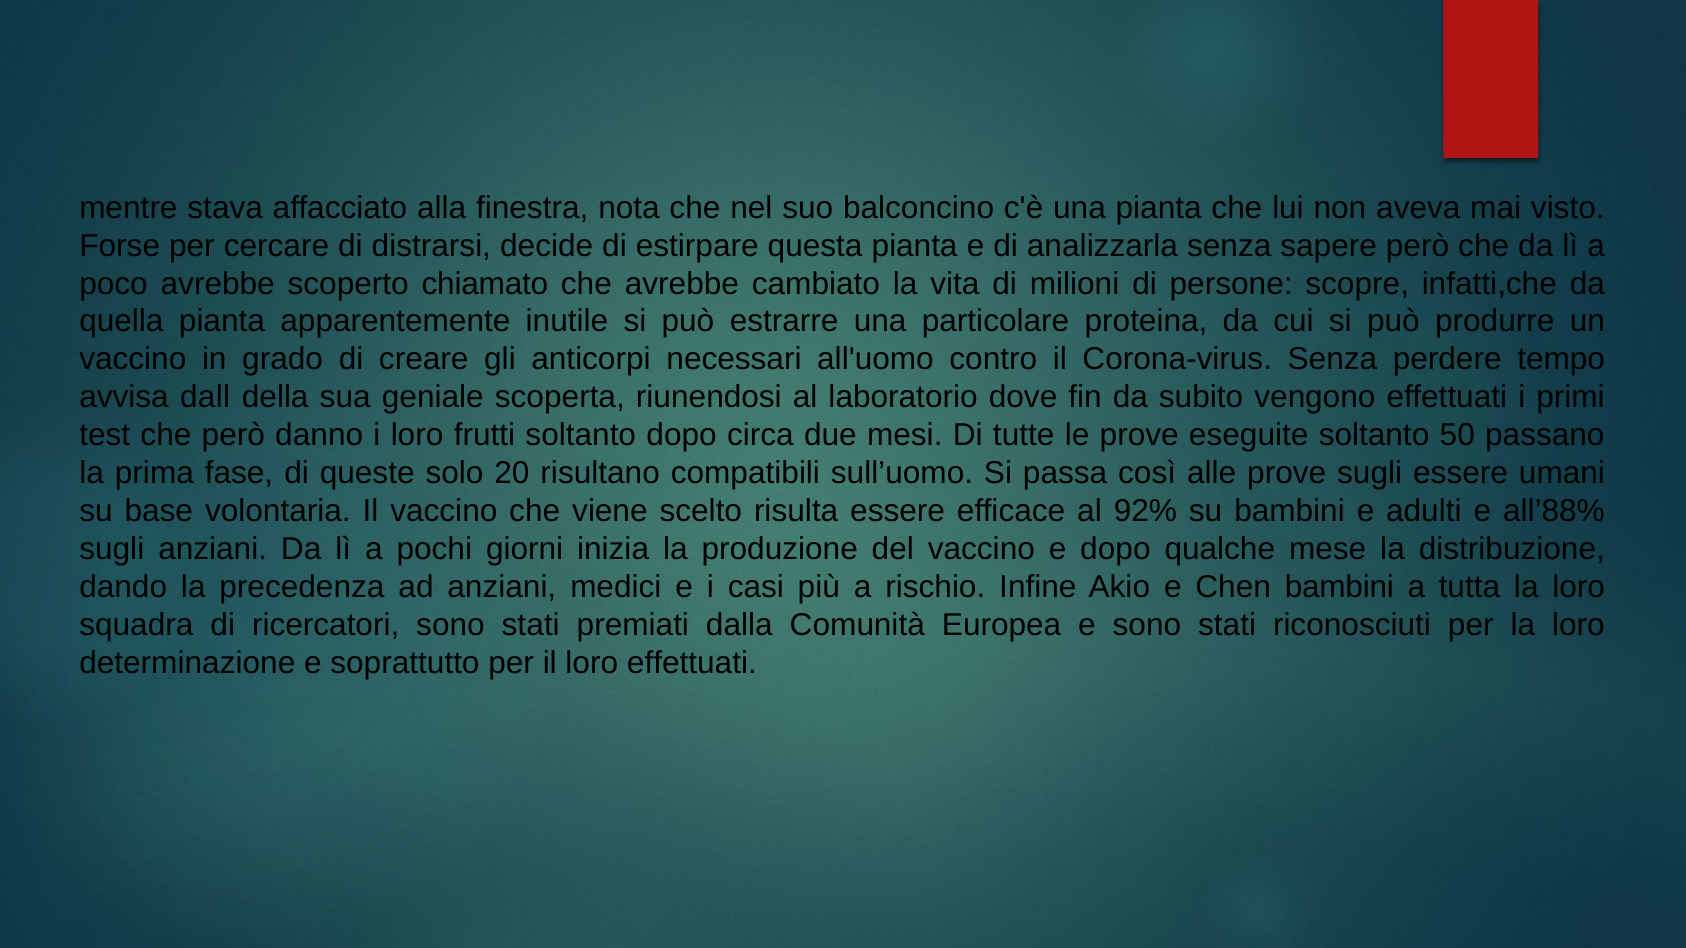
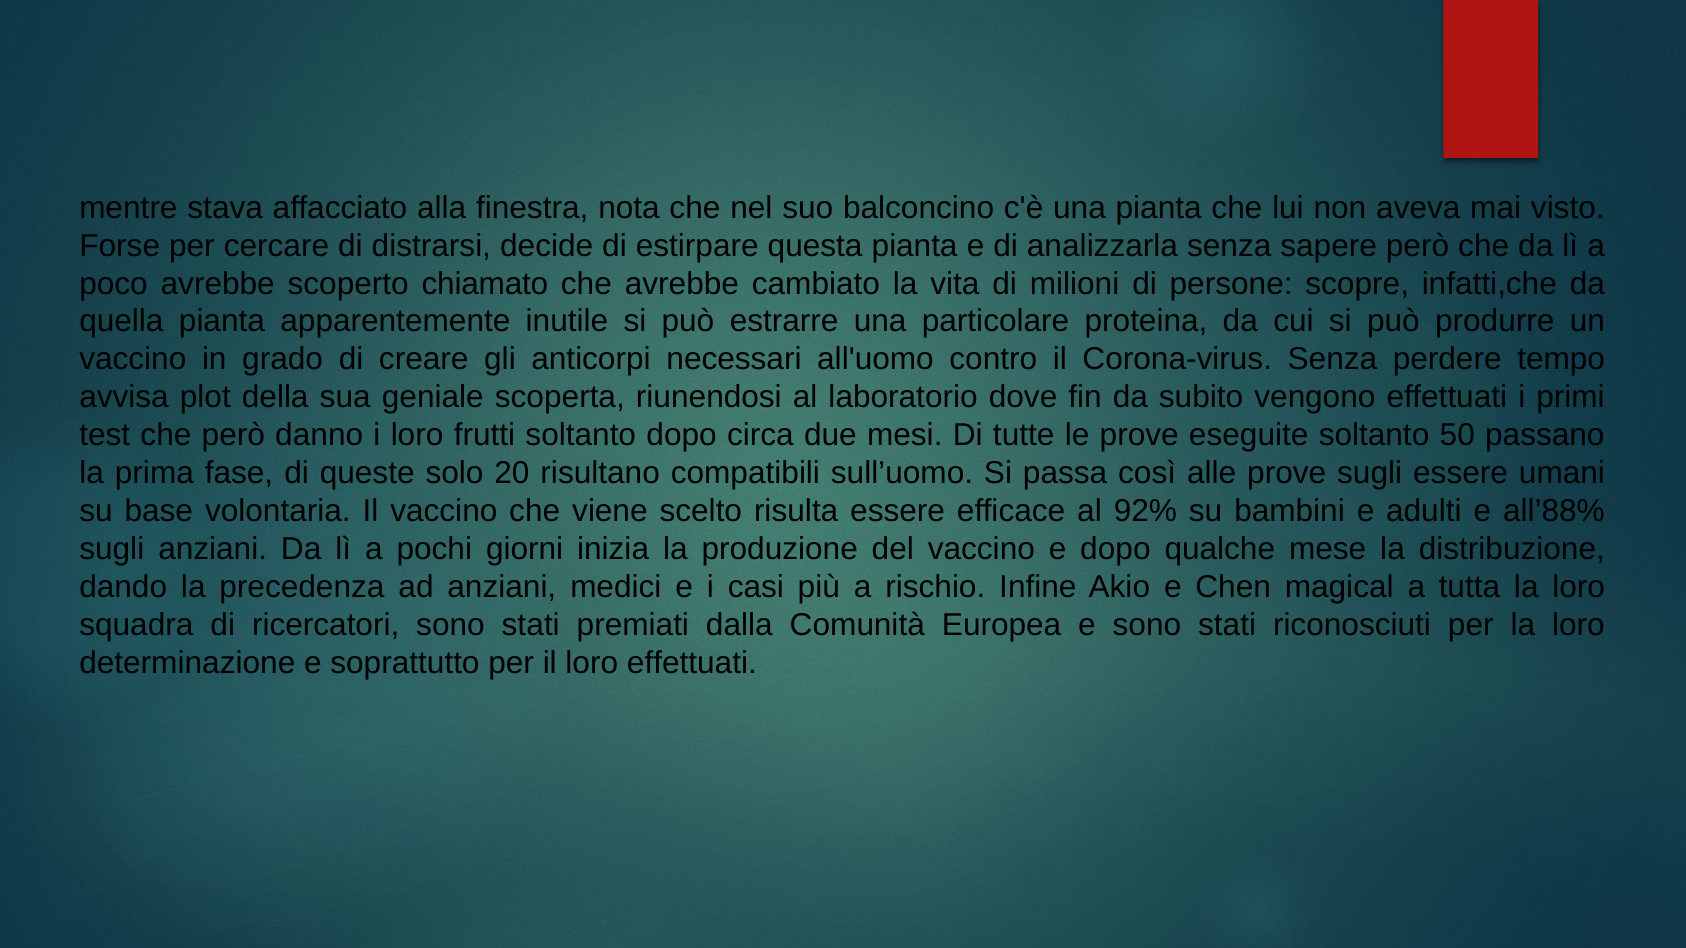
dall: dall -> plot (205, 398)
Chen bambini: bambini -> magical (1339, 587)
